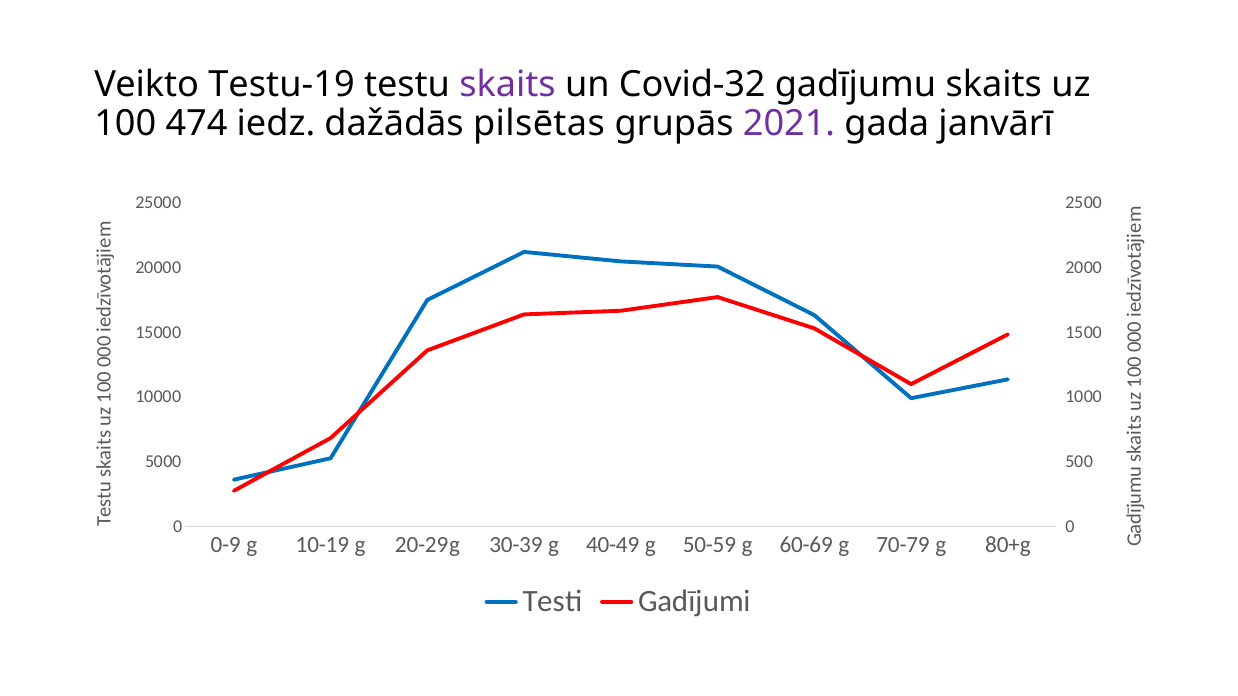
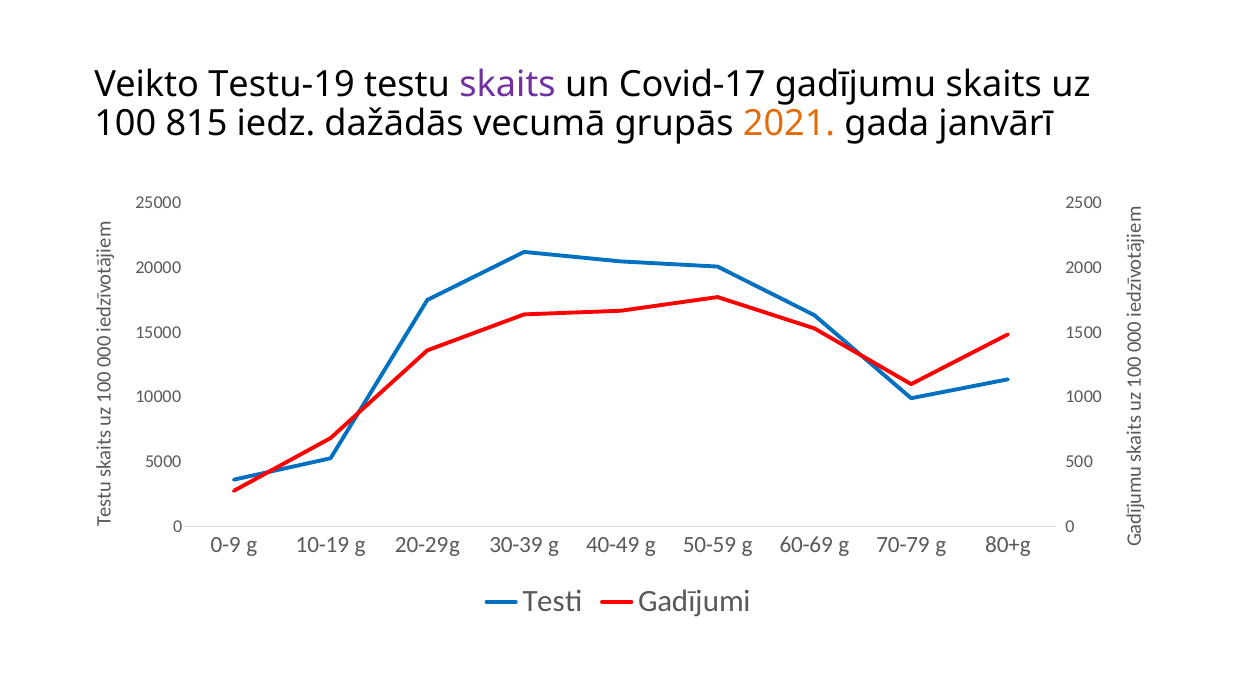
Covid-32: Covid-32 -> Covid-17 (692, 85)
474: 474 -> 815 (196, 124)
pilsētas: pilsētas -> vecumā (539, 124)
2021 colour: purple -> orange (789, 124)
